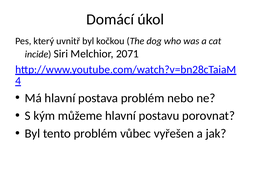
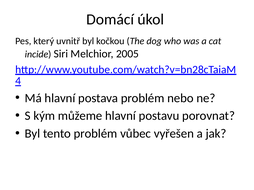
2071: 2071 -> 2005 (127, 54)
